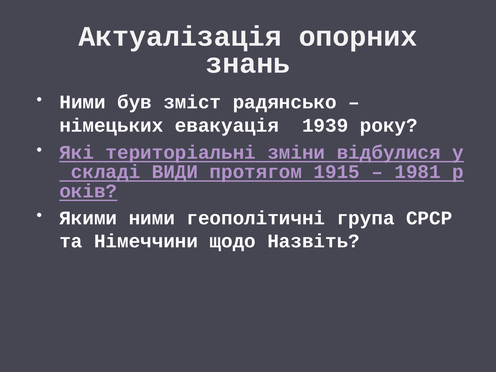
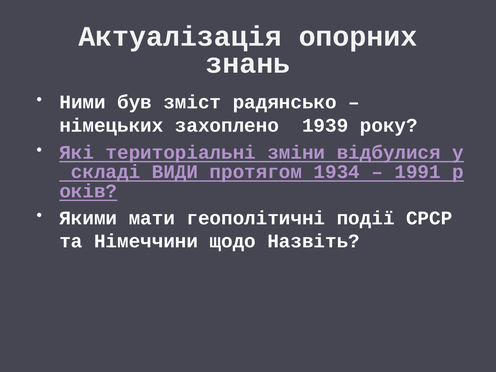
евакуація: евакуація -> захоплено (227, 125)
1915: 1915 -> 1934 (337, 172)
1981: 1981 -> 1991 (418, 172)
Якими ними: ними -> мати (152, 218)
група: група -> події (366, 218)
